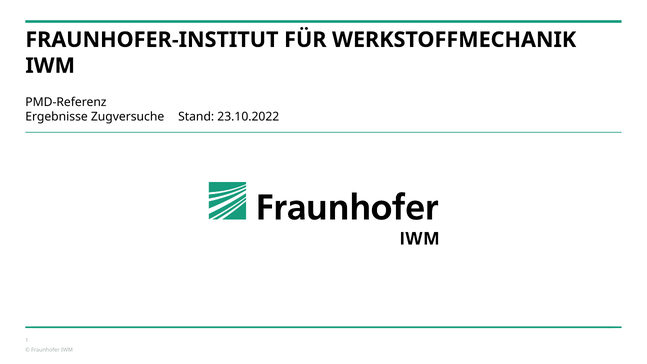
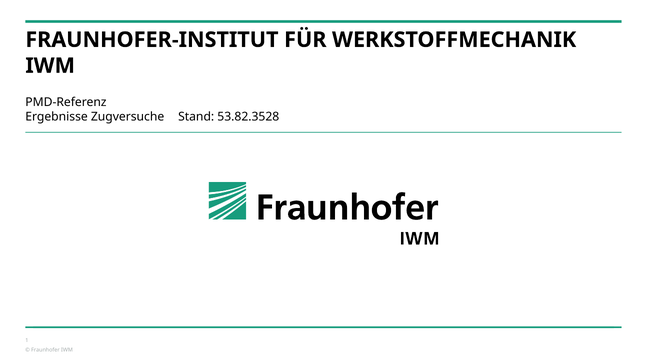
23.10.2022: 23.10.2022 -> 53.82.3528 (248, 117)
